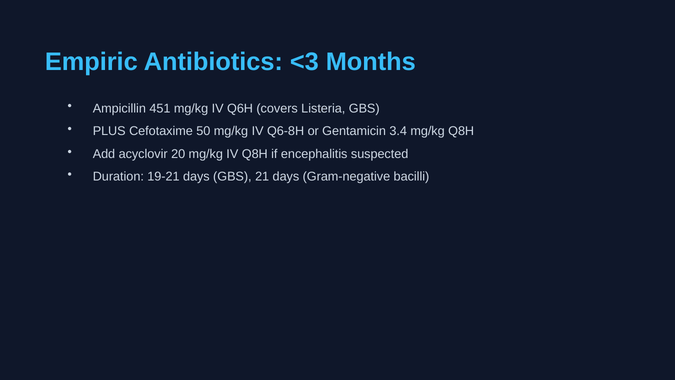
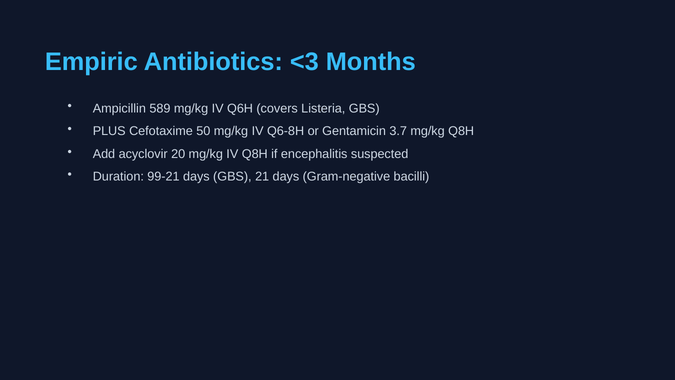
451: 451 -> 589 (160, 108)
3.4: 3.4 -> 3.7 (398, 131)
19-21: 19-21 -> 99-21 (163, 177)
